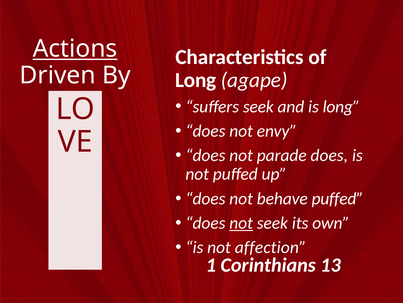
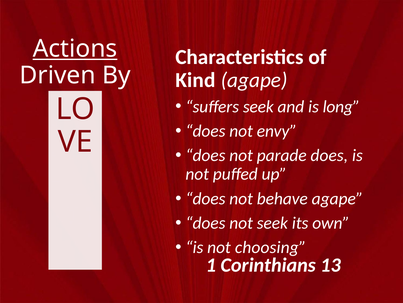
Long: Long -> Kind (196, 80)
behave puffed: puffed -> agape (337, 198)
not underline: present -> none (241, 223)
affection: affection -> choosing (271, 247)
